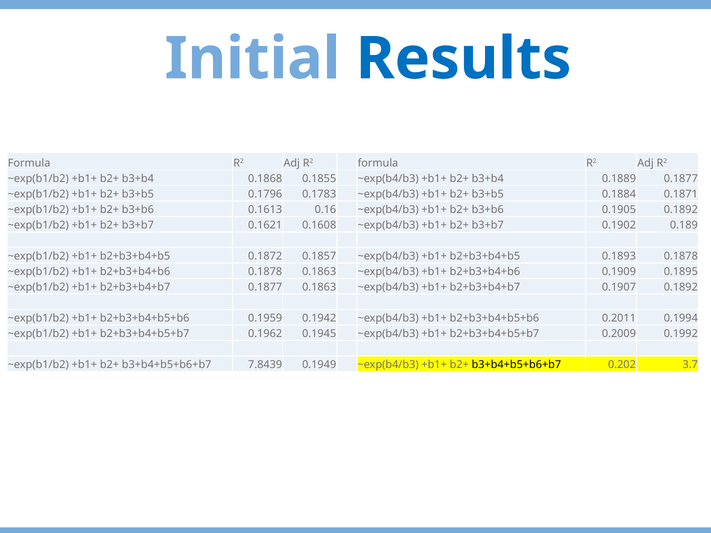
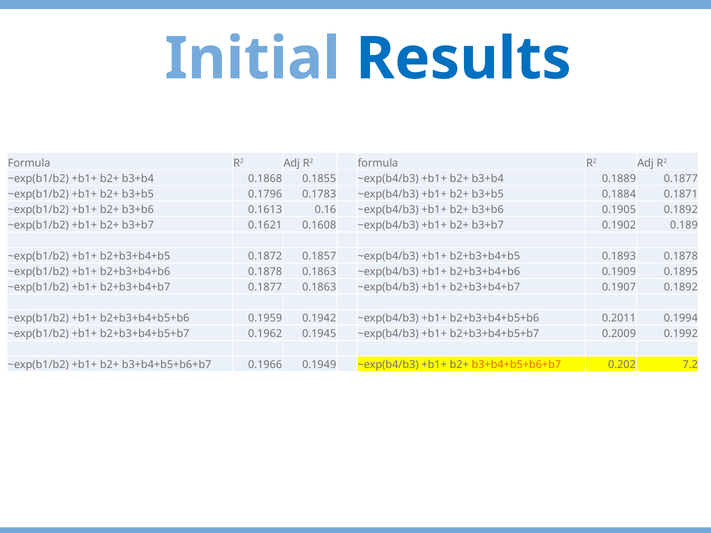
7.8439: 7.8439 -> 0.1966 (265, 365)
b3+b4+b5+b6+b7 colour: black -> orange (516, 365)
3.7: 3.7 -> 7.2 (690, 365)
